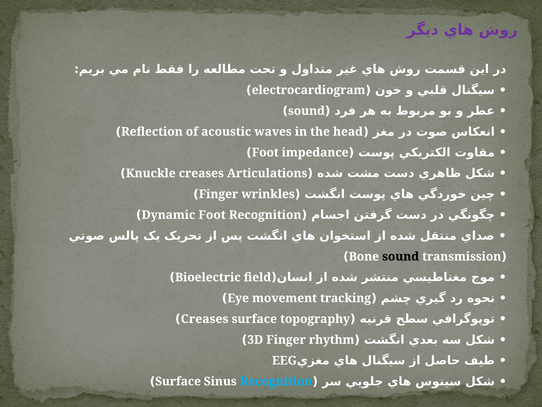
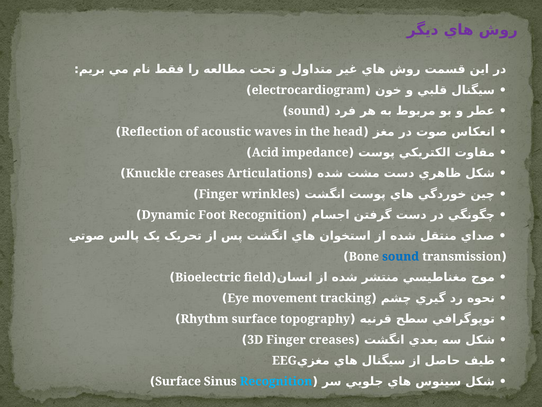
Foot: Foot -> Acid (265, 152)
sound colour: black -> blue (401, 256)
Creases: Creases -> Rhythm (205, 319)
Finger rhythm: rhythm -> creases (332, 339)
